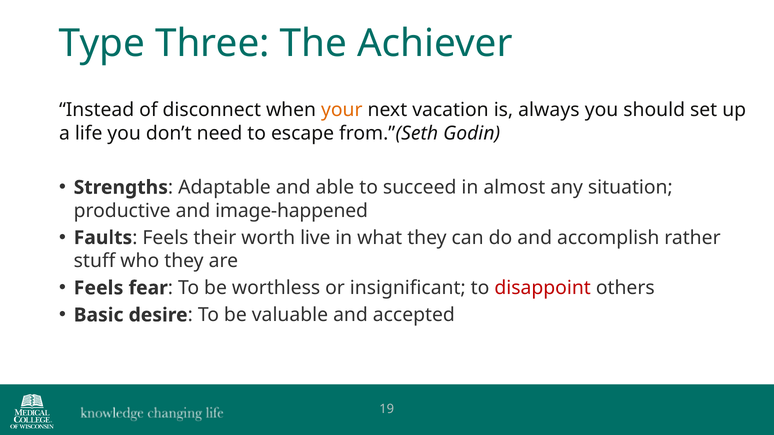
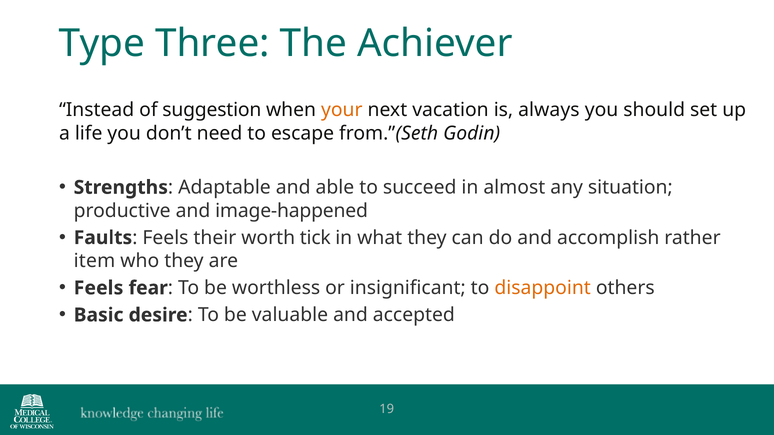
disconnect: disconnect -> suggestion (212, 110)
live: live -> tick (315, 238)
stuff: stuff -> item (94, 261)
disappoint colour: red -> orange (543, 288)
